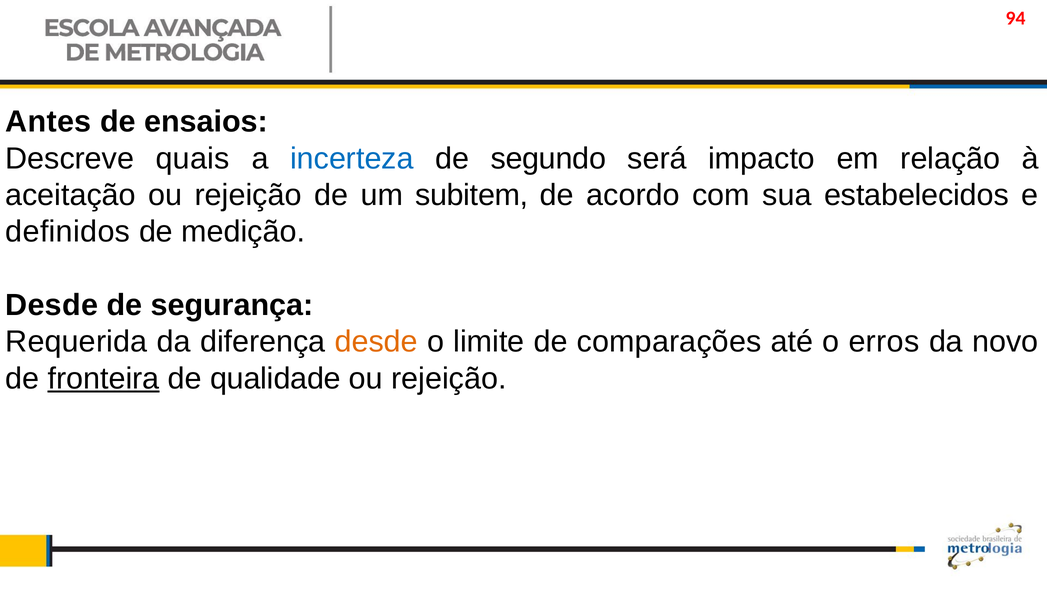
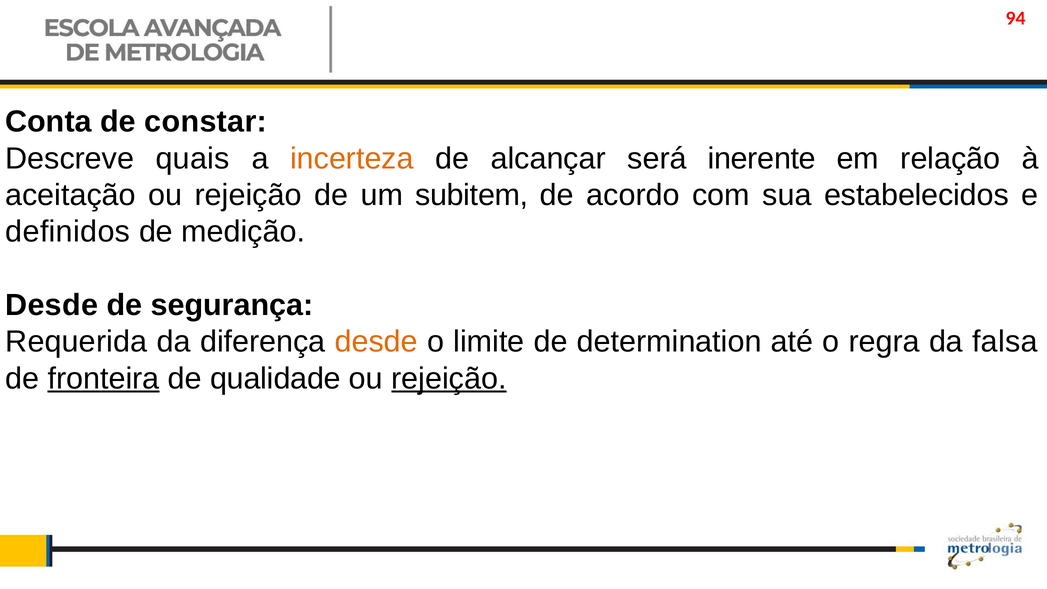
Antes: Antes -> Conta (49, 122)
ensaios: ensaios -> constar (206, 122)
incerteza colour: blue -> orange (352, 158)
segundo: segundo -> alcançar (548, 158)
impacto: impacto -> inerente (762, 158)
comparações: comparações -> determination (669, 342)
erros: erros -> regra (884, 342)
novo: novo -> falsa (1005, 342)
rejeição underline: none -> present (449, 378)
